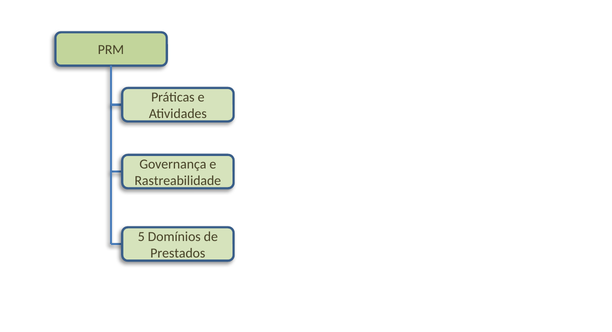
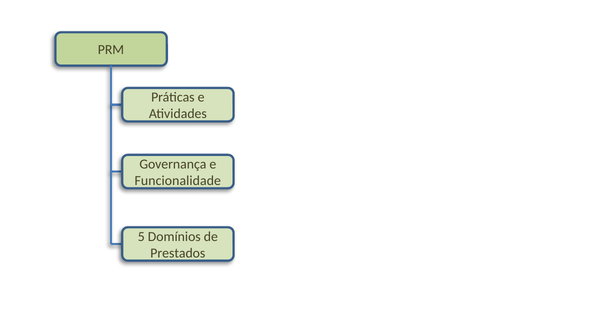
Rastreabilidade: Rastreabilidade -> Funcionalidade (178, 181)
